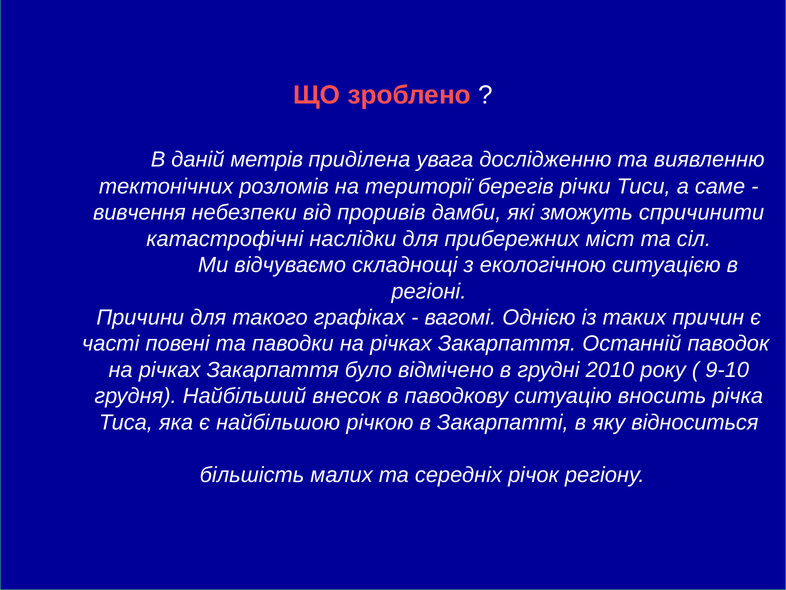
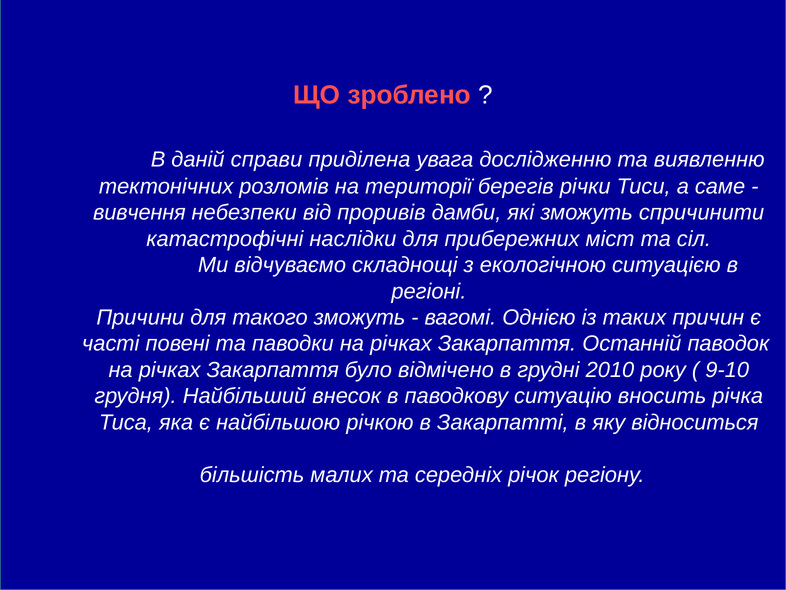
метрів: метрів -> справи (267, 159)
такого графіках: графіках -> зможуть (360, 317)
